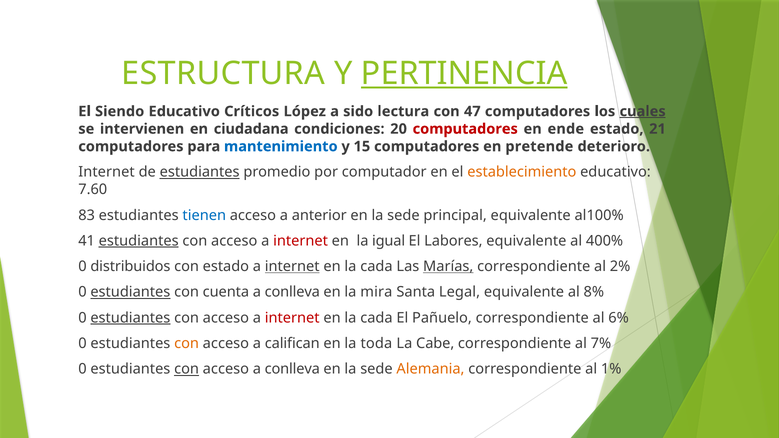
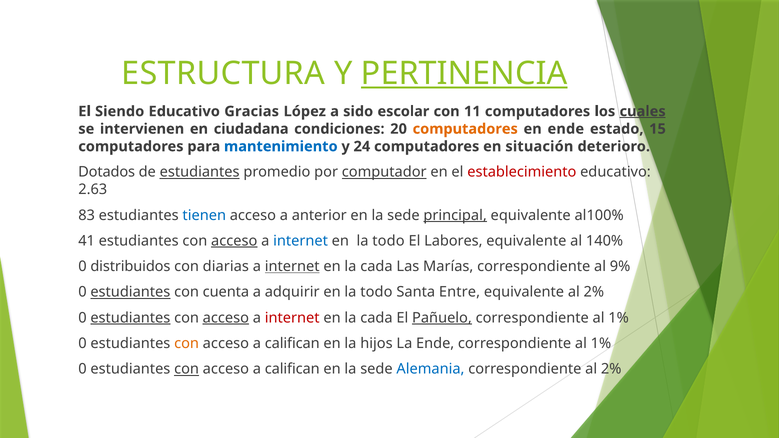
Críticos: Críticos -> Gracias (252, 111)
lectura: lectura -> escolar (403, 111)
47: 47 -> 11 (472, 111)
computadores colour: red -> orange (465, 129)
21: 21 -> 15 (658, 129)
15: 15 -> 24 (362, 147)
pretende: pretende -> situación (539, 147)
Internet: Internet -> Dotados (107, 172)
computador underline: none -> present (384, 172)
establecimiento colour: orange -> red (522, 172)
7.60: 7.60 -> 2.63 (93, 190)
principal underline: none -> present (455, 215)
estudiantes underline: present -> none (139, 241)
acceso underline: none -> present (234, 241)
internet colour: red -> blue (301, 241)
igual: igual -> todo (388, 241)
400%: 400% -> 140% (605, 241)
con estado: estado -> diarias (226, 267)
Marías underline: present -> none (448, 267)
2%: 2% -> 9% (620, 267)
conlleva: conlleva -> adquirir (292, 292)
mira: mira -> todo (376, 292)
Legal: Legal -> Entre (459, 292)
equivalente al 8%: 8% -> 2% (594, 292)
acceso underline: none -> present (226, 318)
Pañuelo underline: none -> present (442, 318)
6%: 6% -> 1% (619, 318)
toda: toda -> hijos (376, 344)
La Cabe: Cabe -> Ende (435, 344)
7%: 7% -> 1% (601, 344)
conlleva: conlleva -> califican (292, 369)
Alemania colour: orange -> blue (430, 369)
correspondiente al 1%: 1% -> 2% (611, 369)
